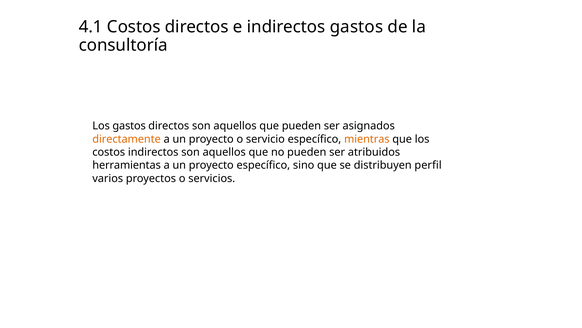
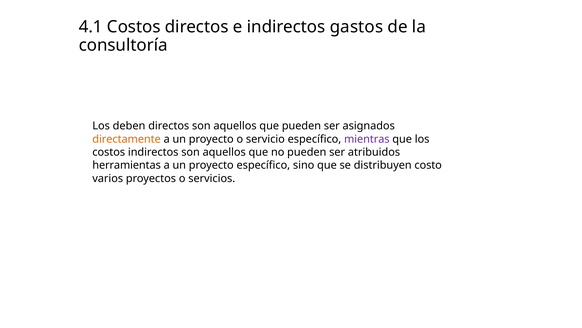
Los gastos: gastos -> deben (129, 126)
mientras colour: orange -> purple (367, 139)
perfil: perfil -> costo (428, 165)
